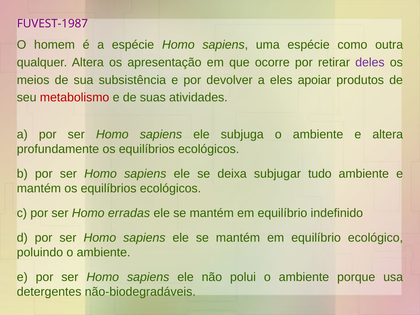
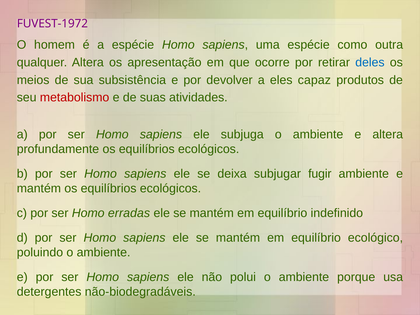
FUVEST-1987: FUVEST-1987 -> FUVEST-1972 (52, 24)
deles colour: purple -> blue (370, 62)
apoiar: apoiar -> capaz (314, 80)
tudo: tudo -> fugir (320, 174)
